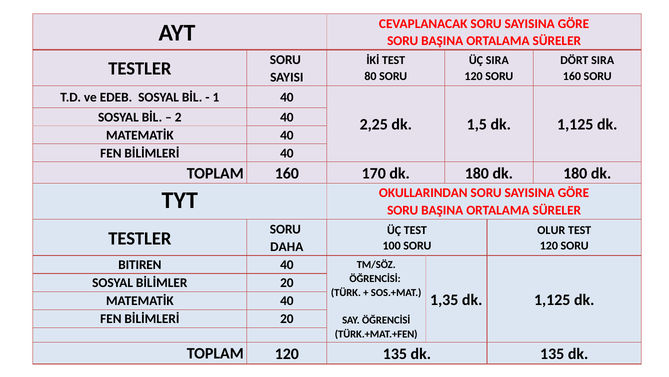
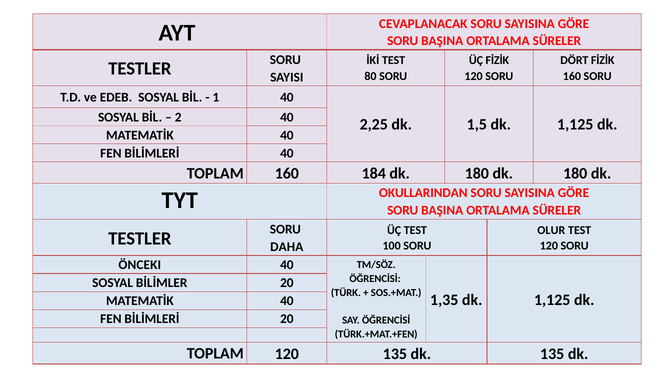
ÜÇ SIRA: SIRA -> FİZİK (497, 60)
DÖRT SIRA: SIRA -> FİZİK (603, 60)
170: 170 -> 184 (374, 173)
BITIREN: BITIREN -> ÖNCEKI (140, 264)
